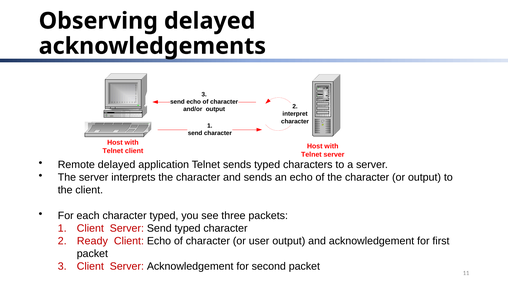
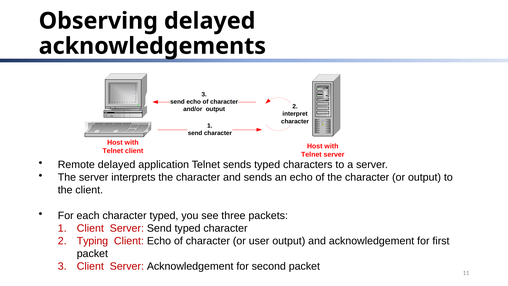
Ready: Ready -> Typing (92, 241)
